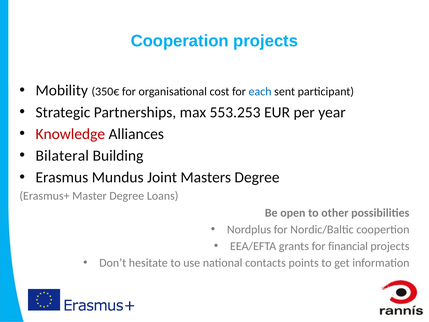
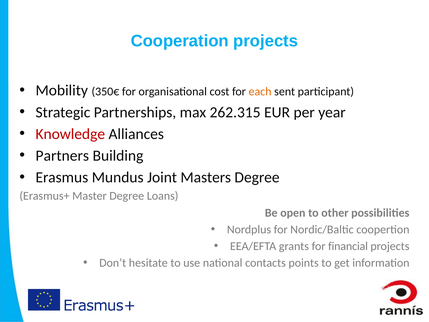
each colour: blue -> orange (260, 92)
553.253: 553.253 -> 262.315 (235, 112)
Bilateral: Bilateral -> Partners (62, 156)
